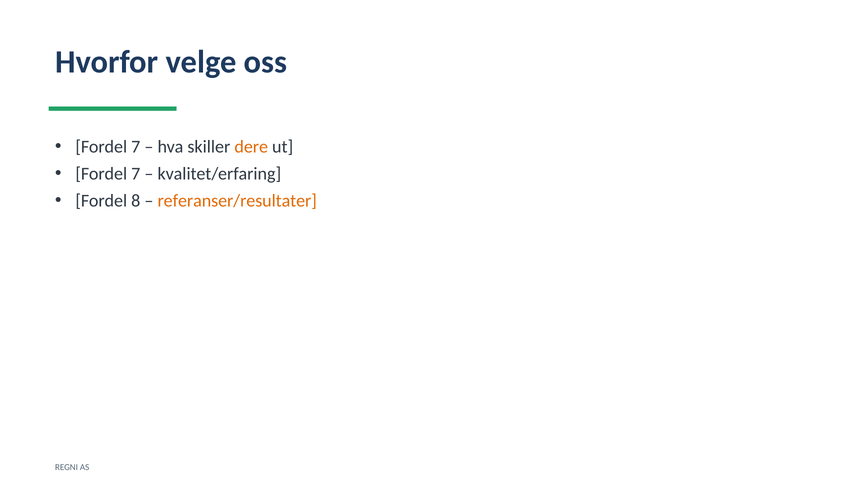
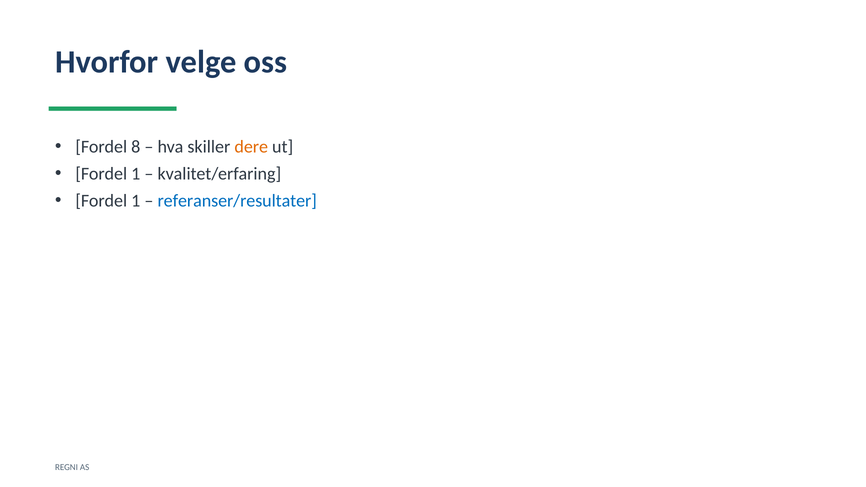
7: 7 -> 8 (136, 147)
7: 7 -> 1 (136, 174)
8: 8 -> 1 (136, 201)
referanser/resultater colour: orange -> blue (237, 201)
